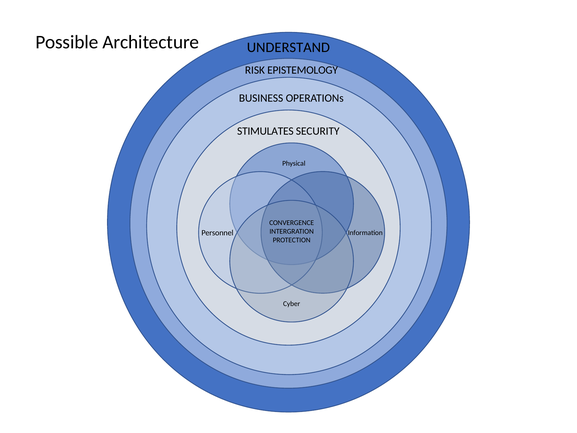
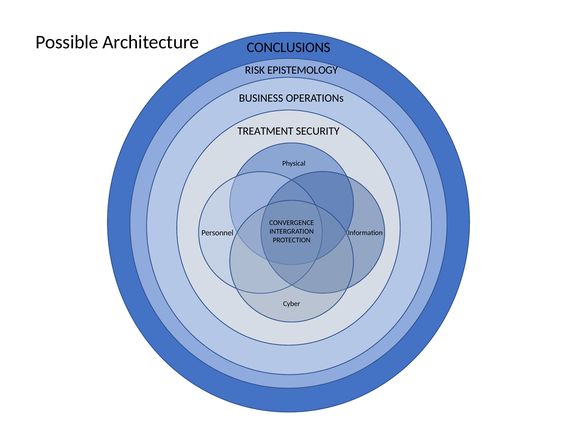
UNDERSTAND: UNDERSTAND -> CONCLUSIONS (288, 47)
STIMULATES: STIMULATES -> TREATMENT (265, 131)
